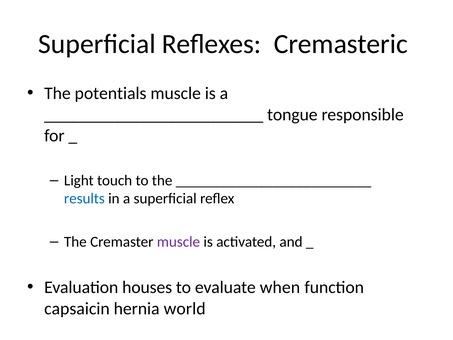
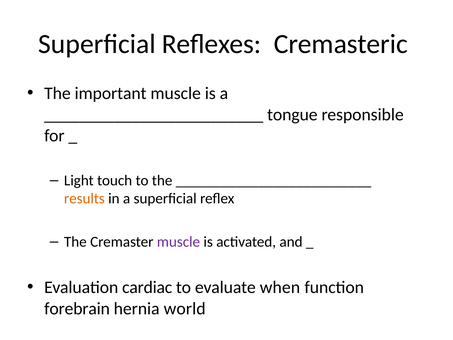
potentials: potentials -> important (111, 93)
results colour: blue -> orange (84, 198)
houses: houses -> cardiac (147, 287)
capsaicin: capsaicin -> forebrain (77, 308)
